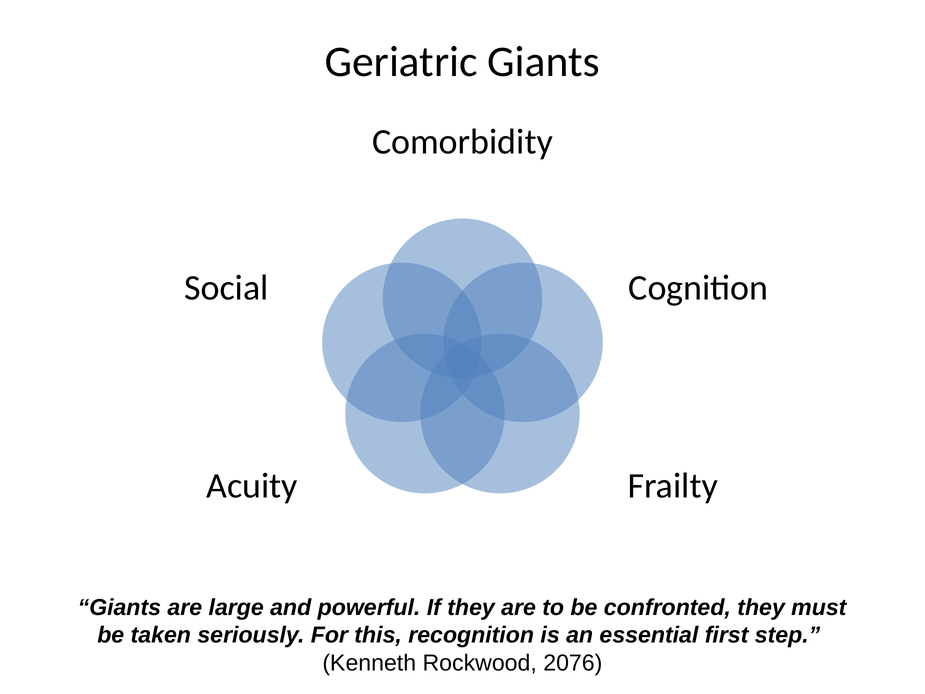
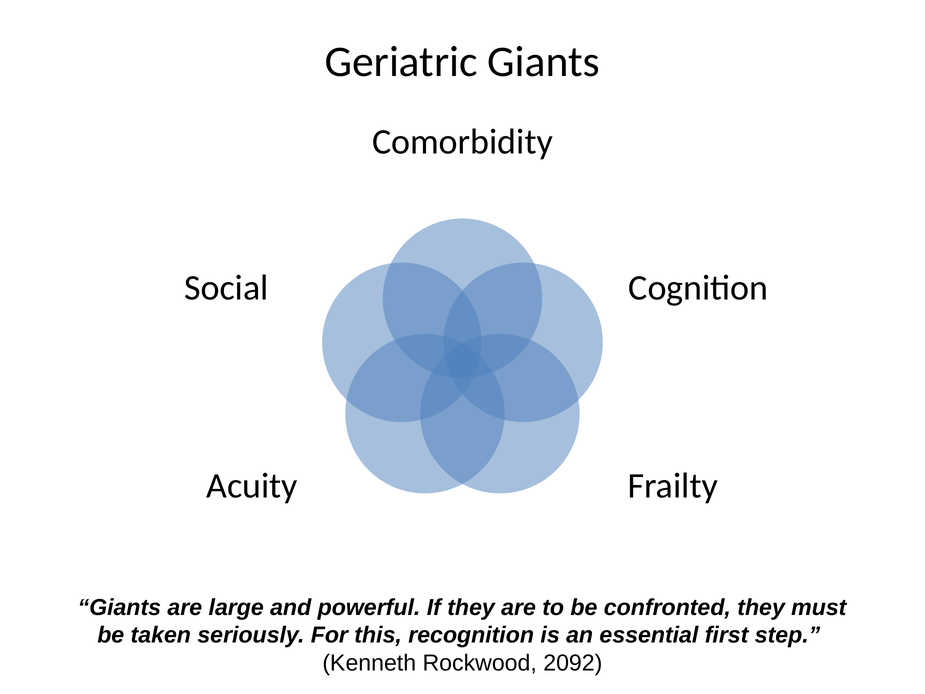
2076: 2076 -> 2092 (573, 663)
